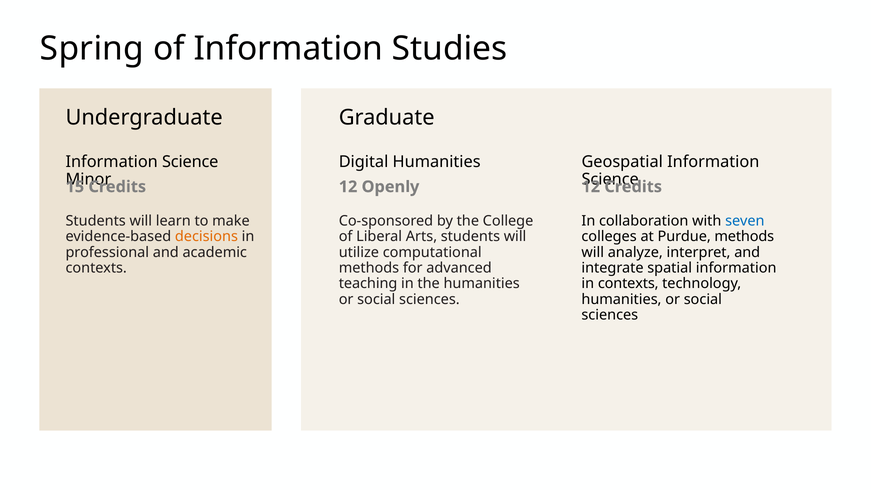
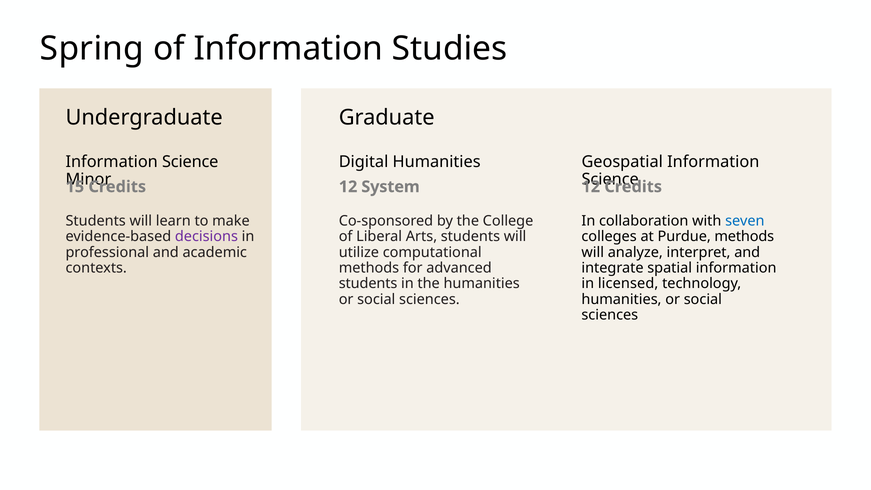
Openly: Openly -> System (391, 187)
decisions colour: orange -> purple (206, 237)
teaching: teaching -> students (368, 284)
in contexts: contexts -> licensed (628, 284)
